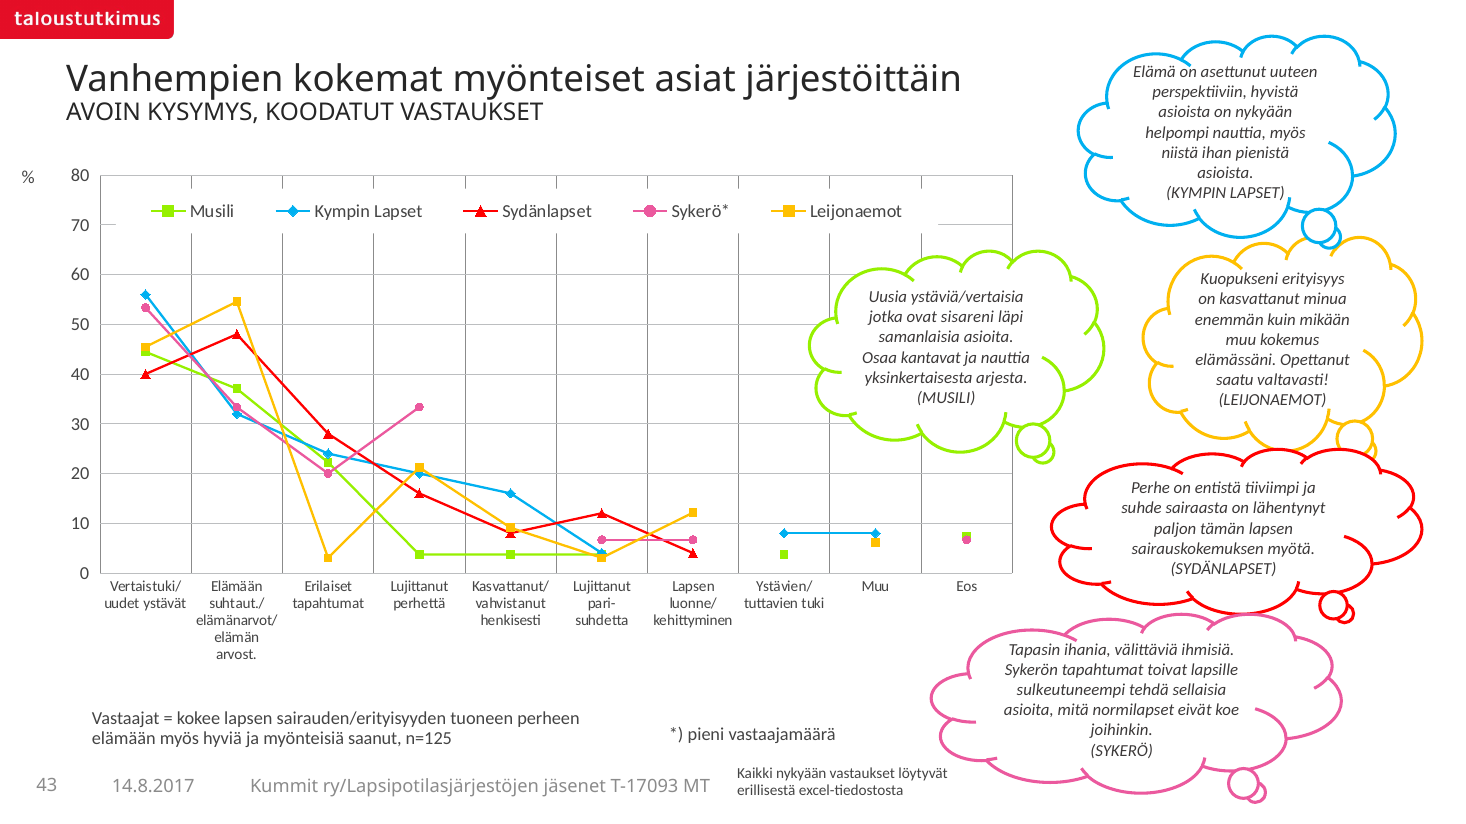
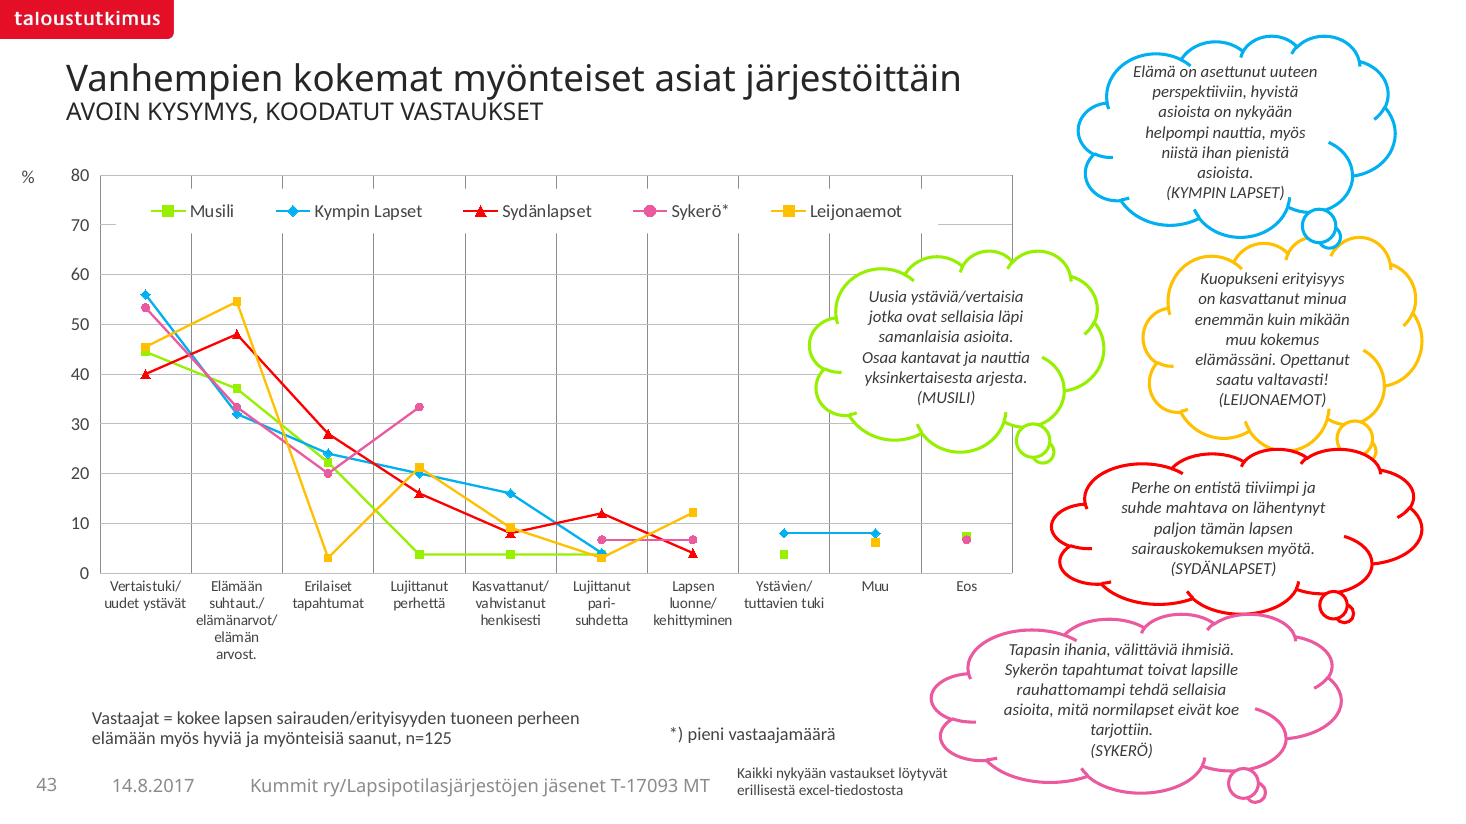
ovat sisareni: sisareni -> sellaisia (968, 317)
sairaasta: sairaasta -> mahtava (1197, 509)
sulkeutuneempi: sulkeutuneempi -> rauhattomampi (1071, 691)
joihinkin: joihinkin -> tarjottiin (1122, 731)
